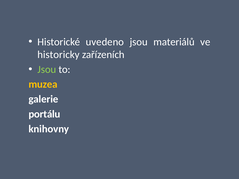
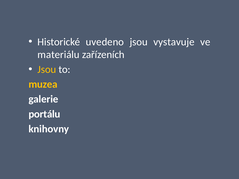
materiálů: materiálů -> vystavuje (174, 42)
historicky: historicky -> materiálu (59, 55)
Jsou colour: light green -> yellow (47, 70)
